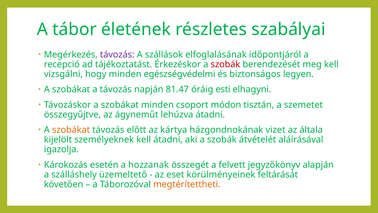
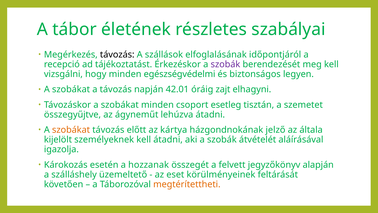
távozás colour: purple -> black (117, 54)
szobák colour: red -> purple (225, 64)
81.47: 81.47 -> 42.01 (177, 89)
esti: esti -> zajt (223, 89)
módon: módon -> esetleg (226, 105)
vizet: vizet -> jelző (275, 130)
